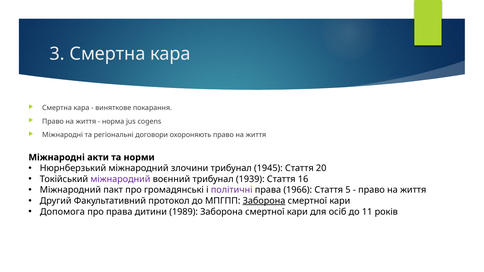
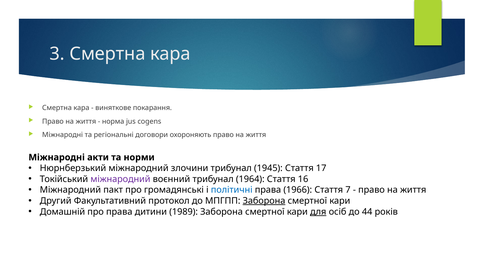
20: 20 -> 17 (321, 168)
1939: 1939 -> 1964 (250, 179)
політичні colour: purple -> blue (232, 190)
5: 5 -> 7 (348, 190)
Допомога: Допомога -> Домашній (62, 212)
для underline: none -> present (318, 212)
11: 11 -> 44 (367, 212)
